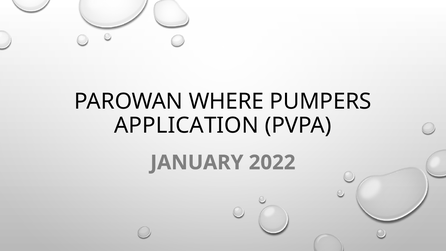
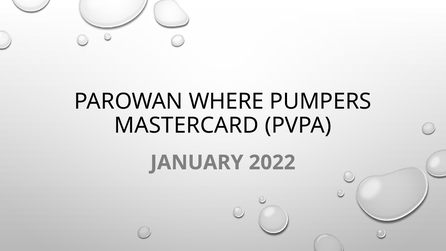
APPLICATION: APPLICATION -> MASTERCARD (187, 126)
